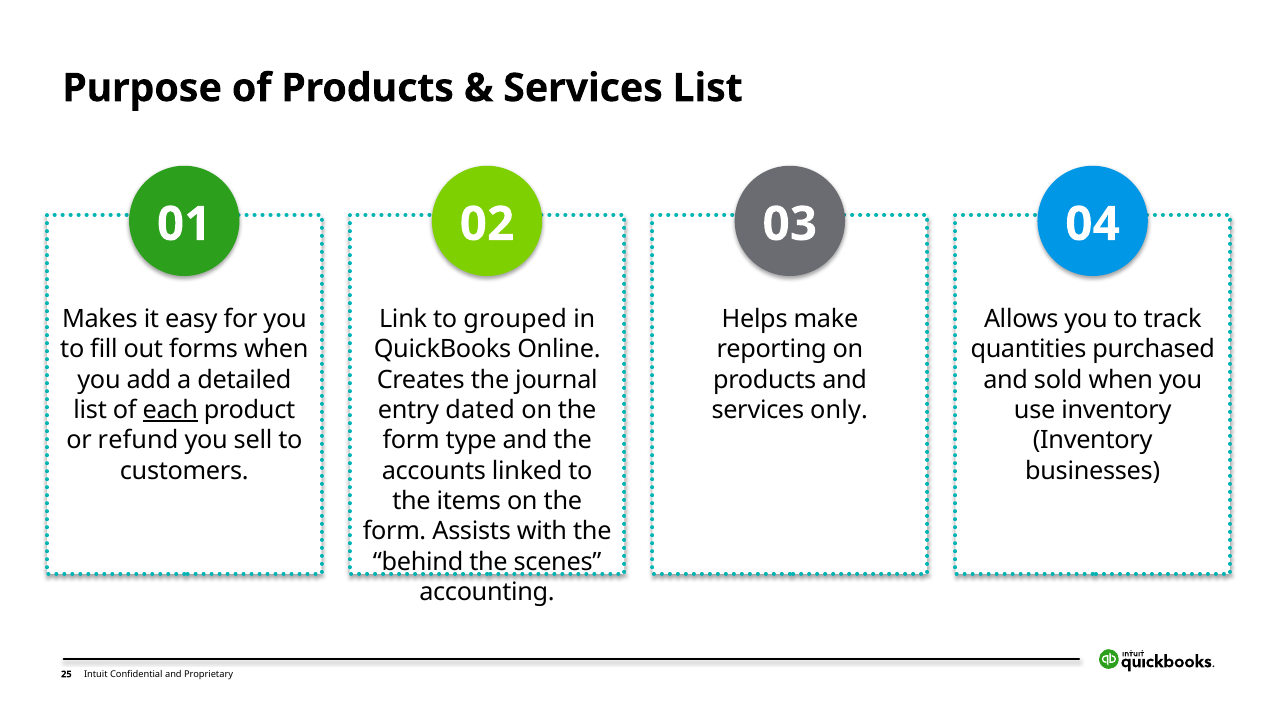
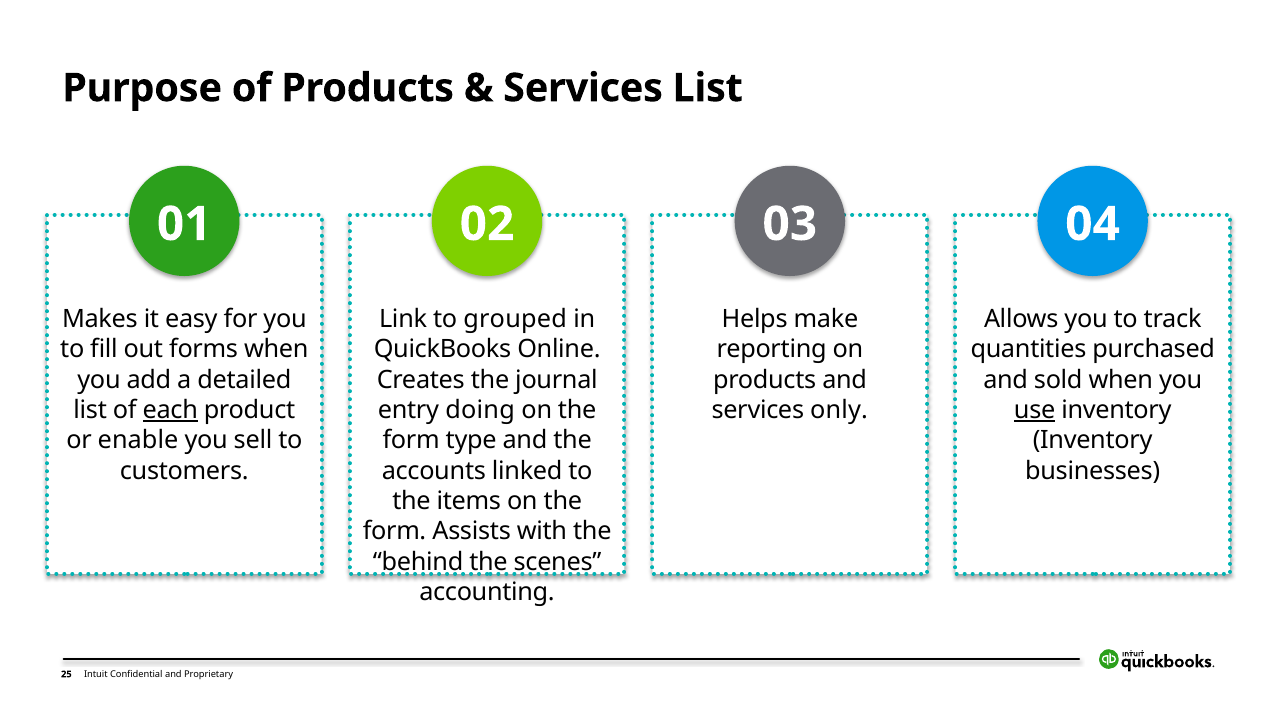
dated: dated -> doing (480, 410)
use underline: none -> present (1035, 410)
refund: refund -> enable (138, 440)
